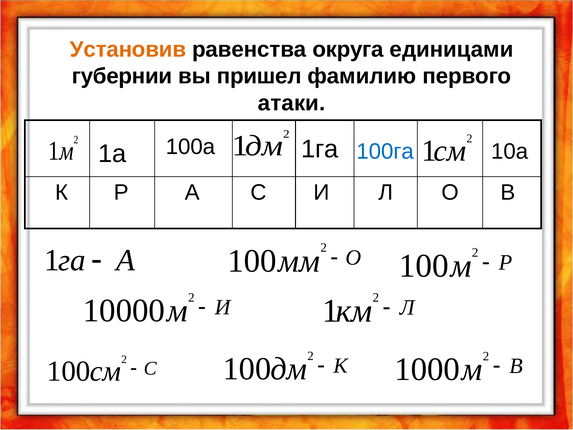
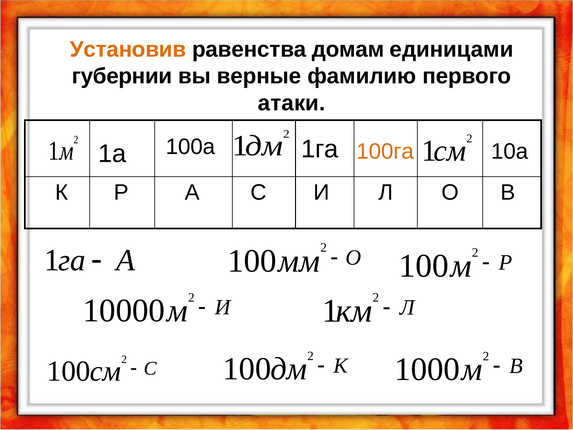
округа: округа -> домам (348, 49)
пришел: пришел -> верные (259, 76)
100га colour: blue -> orange (385, 151)
